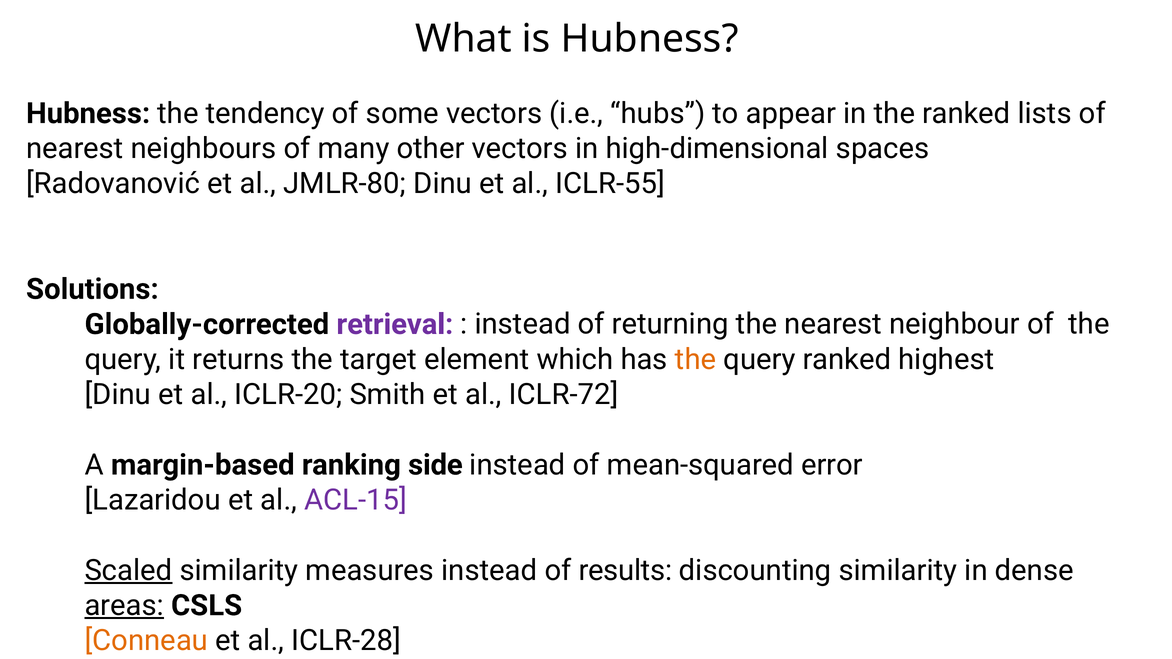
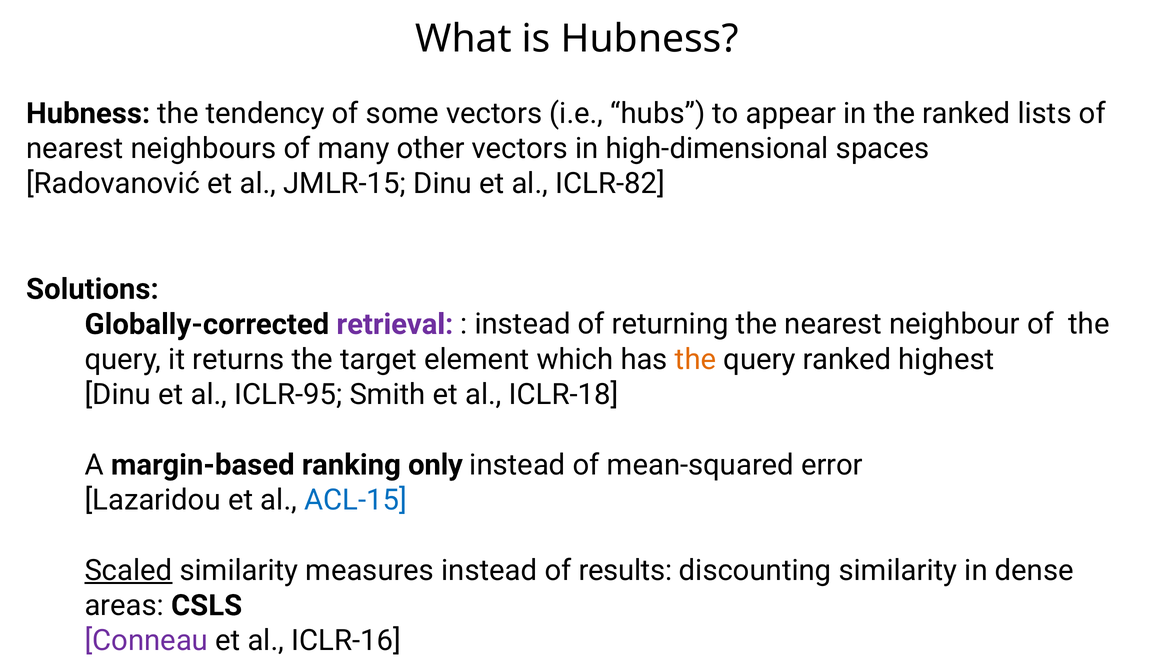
JMLR-80: JMLR-80 -> JMLR-15 (345, 184)
ICLR-55: ICLR-55 -> ICLR-82 (610, 184)
ICLR-20: ICLR-20 -> ICLR-95 (288, 395)
ICLR-72: ICLR-72 -> ICLR-18 (564, 395)
side: side -> only (435, 465)
ACL-15 colour: purple -> blue (356, 500)
areas underline: present -> none (124, 606)
Conneau colour: orange -> purple (146, 641)
ICLR-28: ICLR-28 -> ICLR-16 (346, 641)
